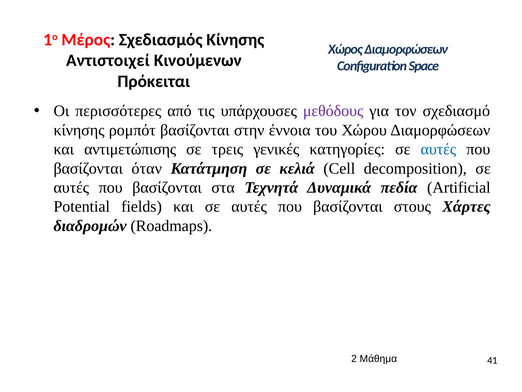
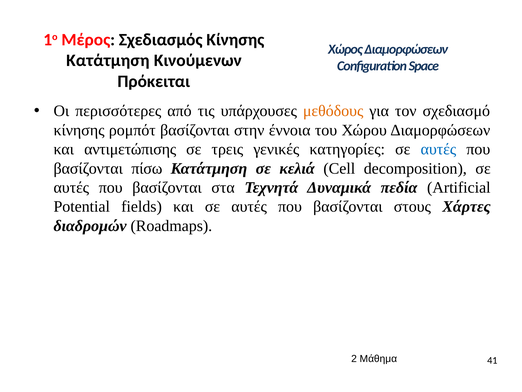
Αντιστοιχεί: Αντιστοιχεί -> Κατάτμηση (108, 60)
μεθόδους colour: purple -> orange (333, 111)
όταν: όταν -> πίσω (147, 168)
